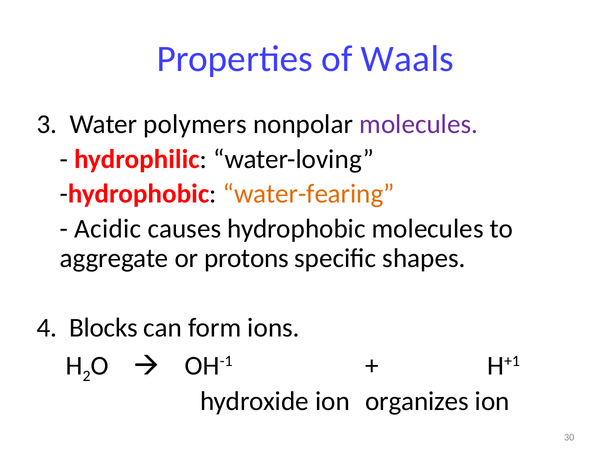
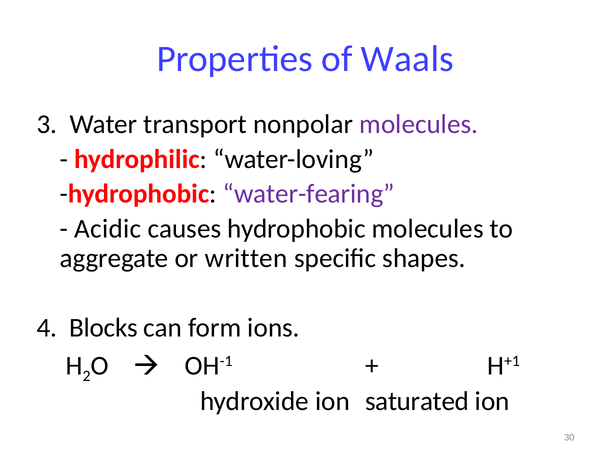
polymers: polymers -> transport (195, 124)
water-fearing colour: orange -> purple (309, 194)
protons: protons -> written (246, 258)
organizes: organizes -> saturated (417, 401)
